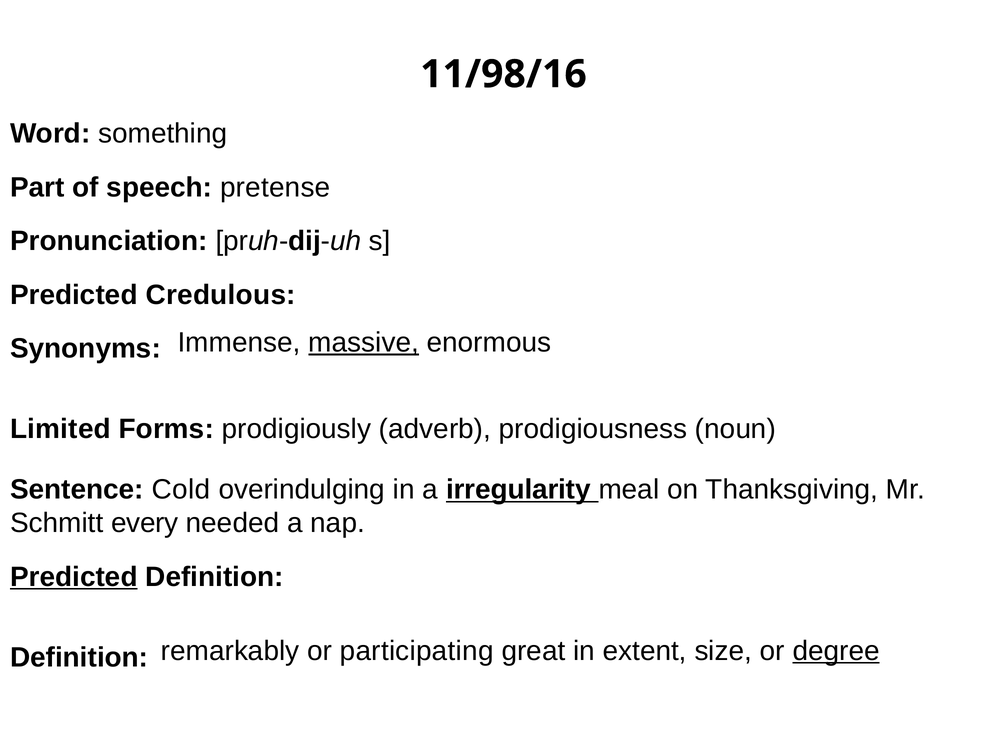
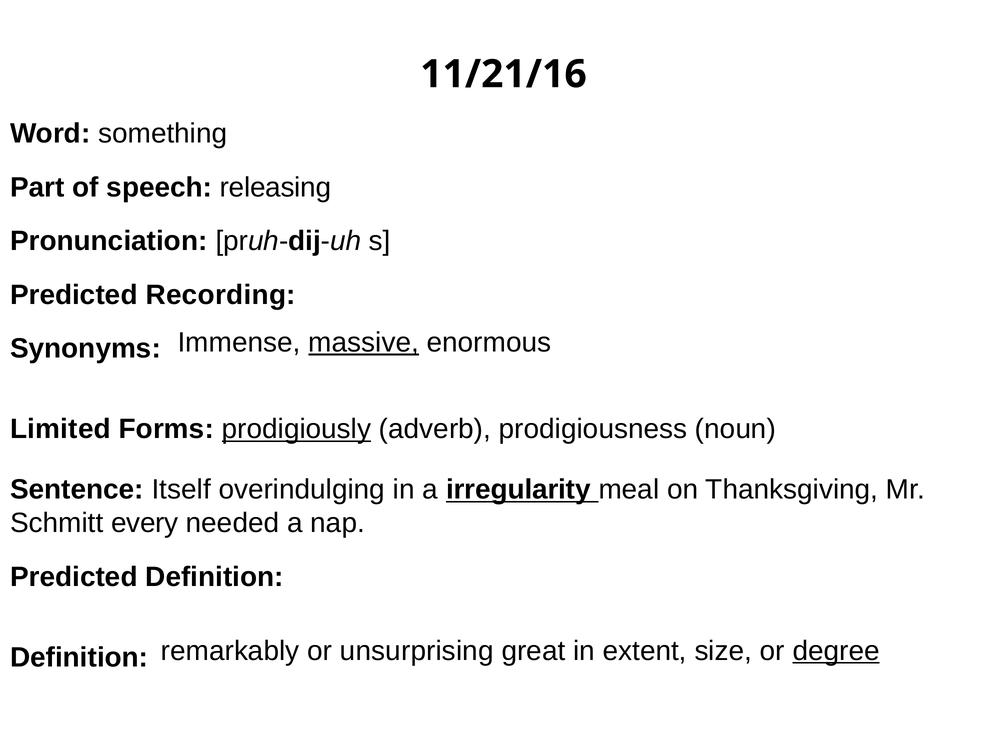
11/98/16: 11/98/16 -> 11/21/16 (503, 74)
pretense: pretense -> releasing (276, 188)
Credulous: Credulous -> Recording (221, 295)
prodigiously underline: none -> present (296, 429)
Cold: Cold -> Itself (181, 490)
Predicted underline: present -> none (74, 577)
participating: participating -> unsurprising (417, 651)
